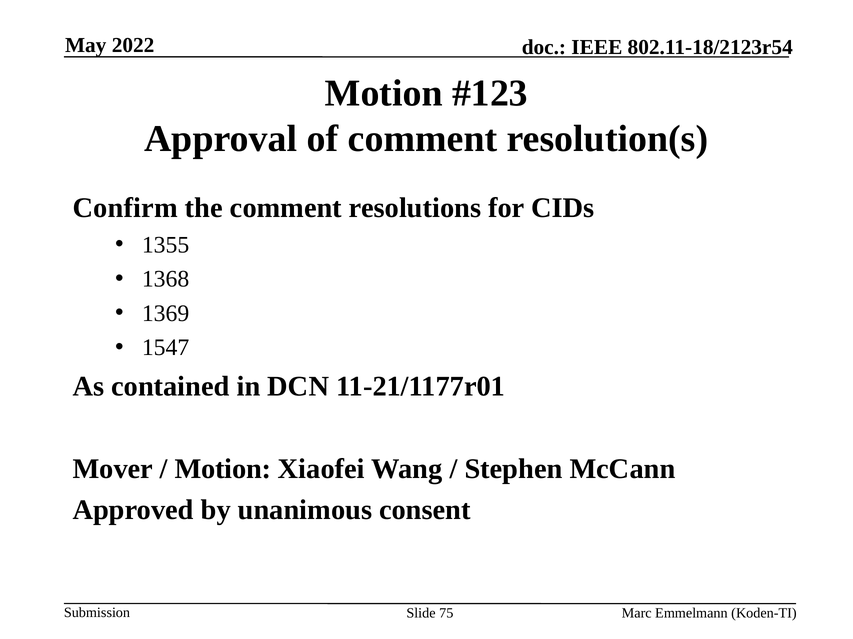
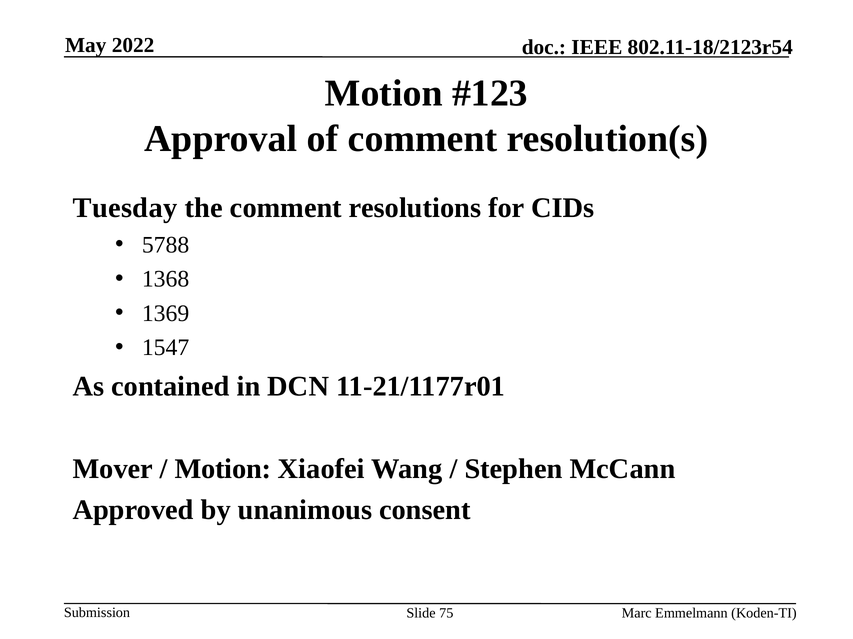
Confirm: Confirm -> Tuesday (125, 208)
1355: 1355 -> 5788 (166, 245)
